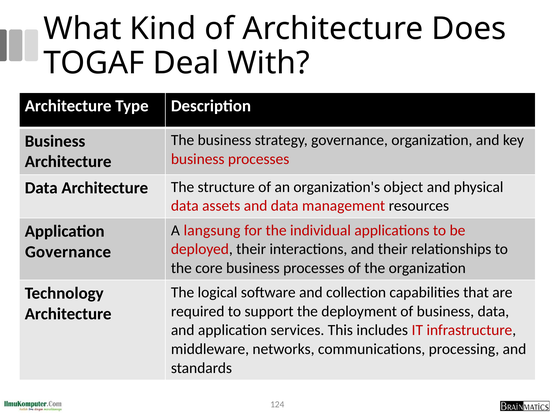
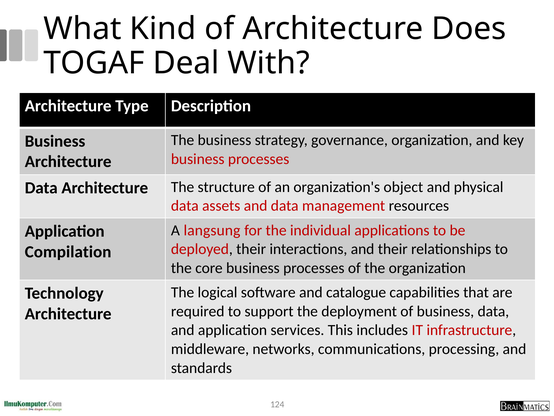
Governance: Governance -> Compilation (68, 252)
collection: collection -> catalogue (356, 292)
